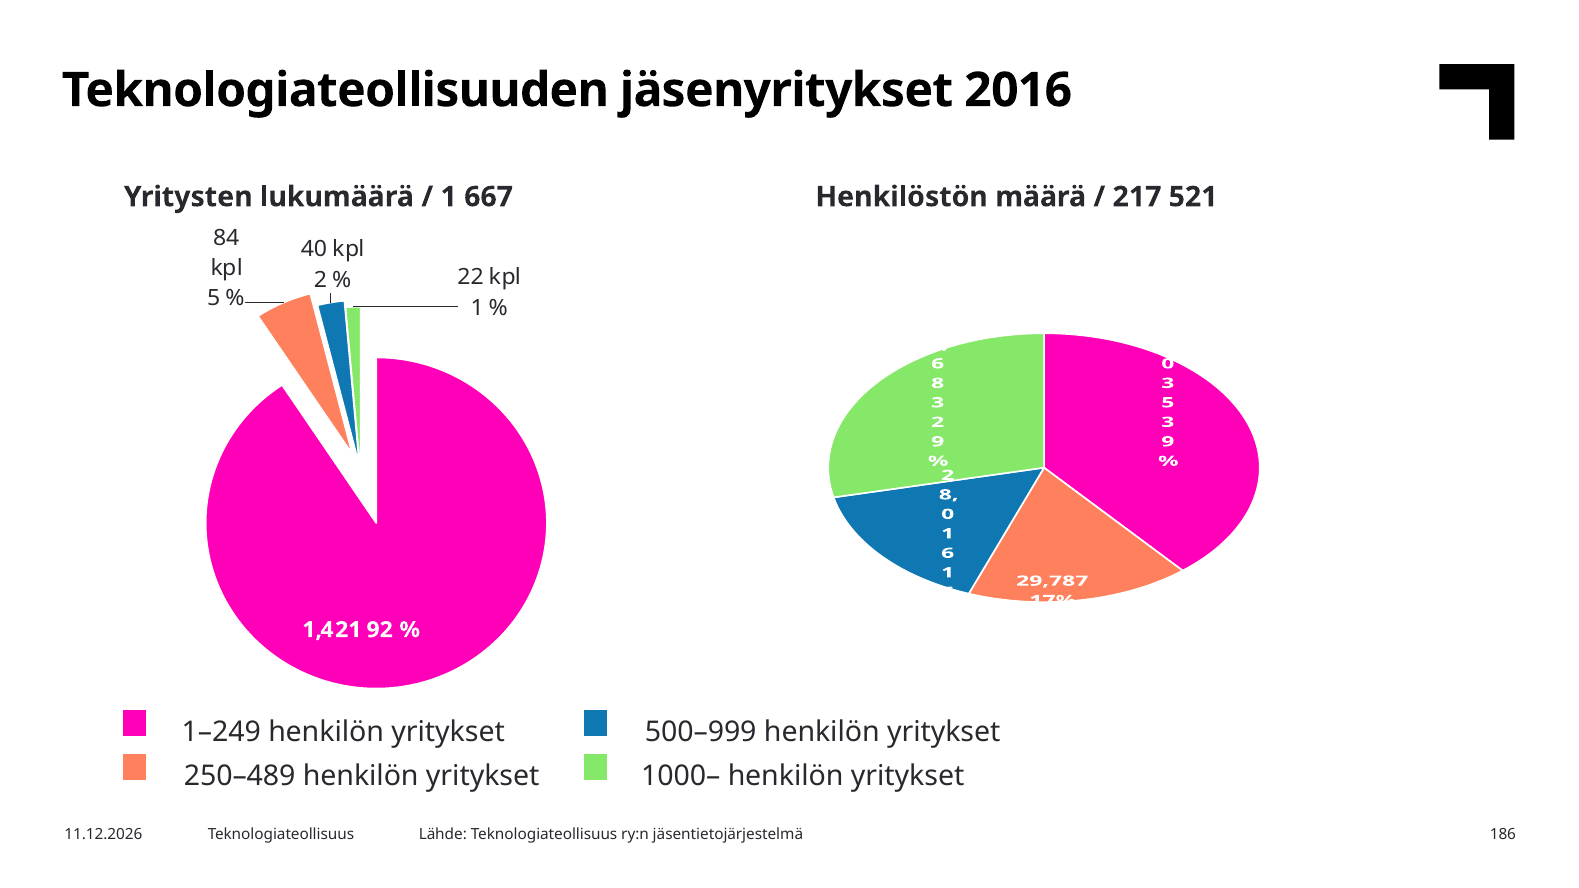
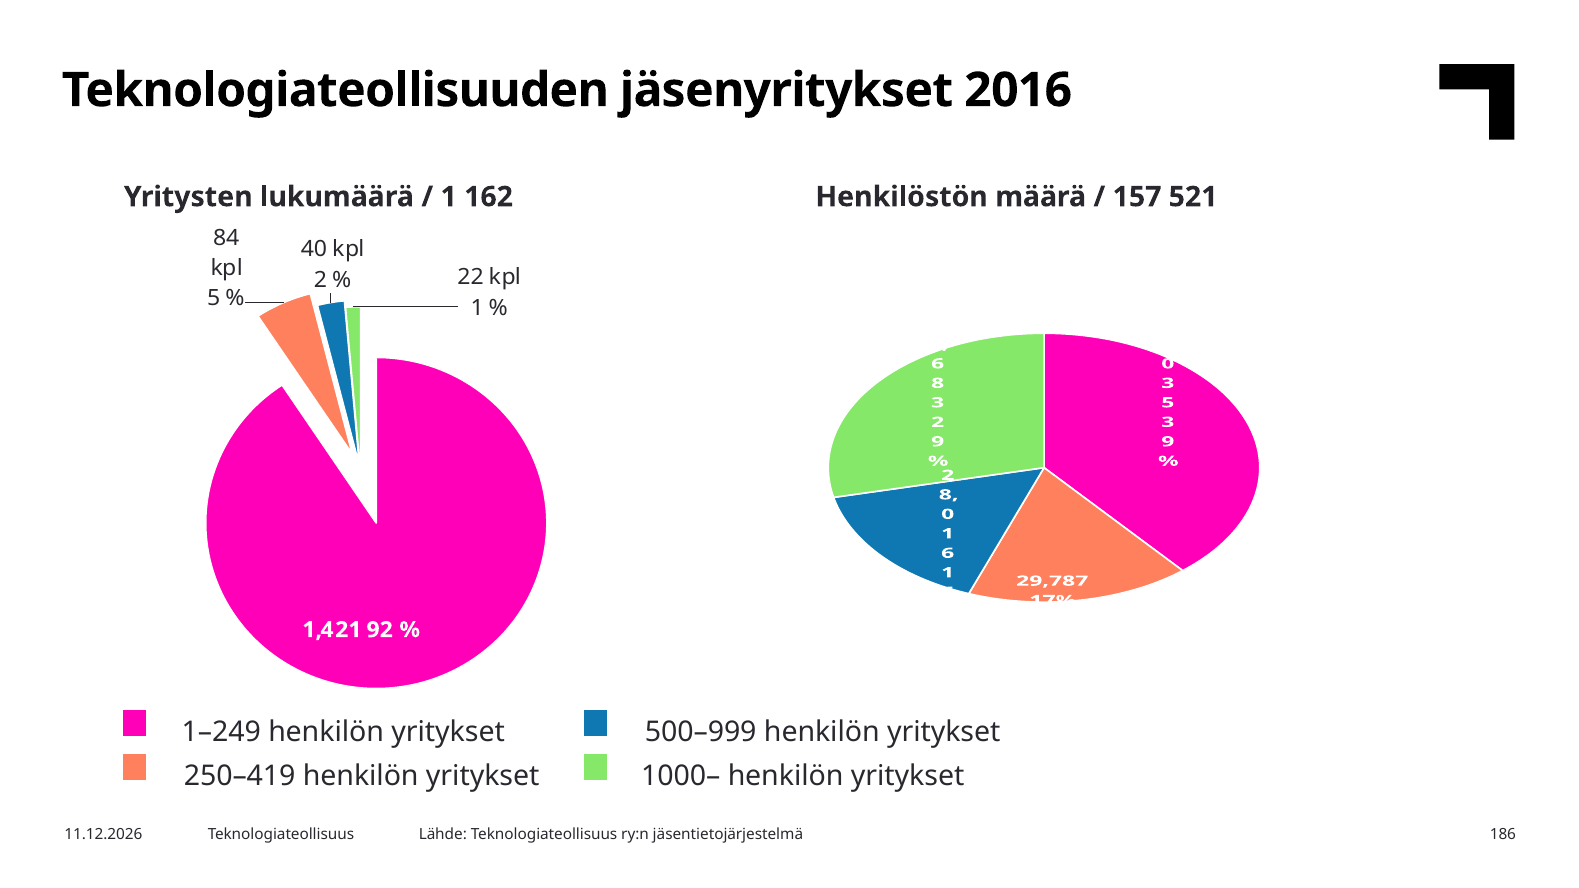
667: 667 -> 162 (489, 197)
217: 217 -> 157 (1137, 197)
250–489: 250–489 -> 250–419 (240, 776)
